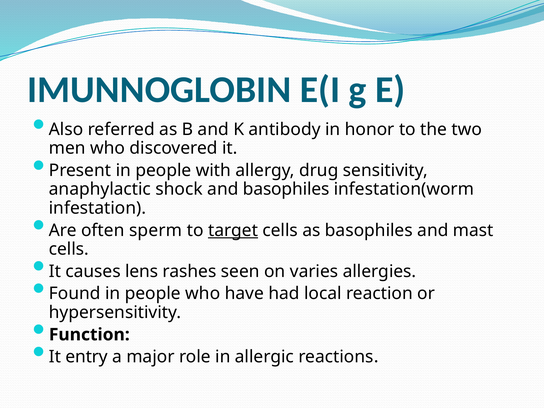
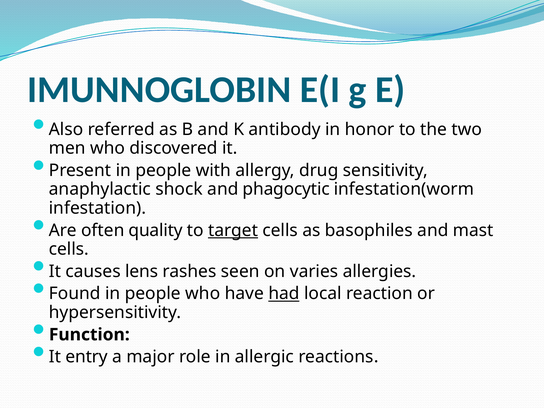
and basophiles: basophiles -> phagocytic (286, 189)
sperm: sperm -> quality (156, 230)
had underline: none -> present (284, 294)
